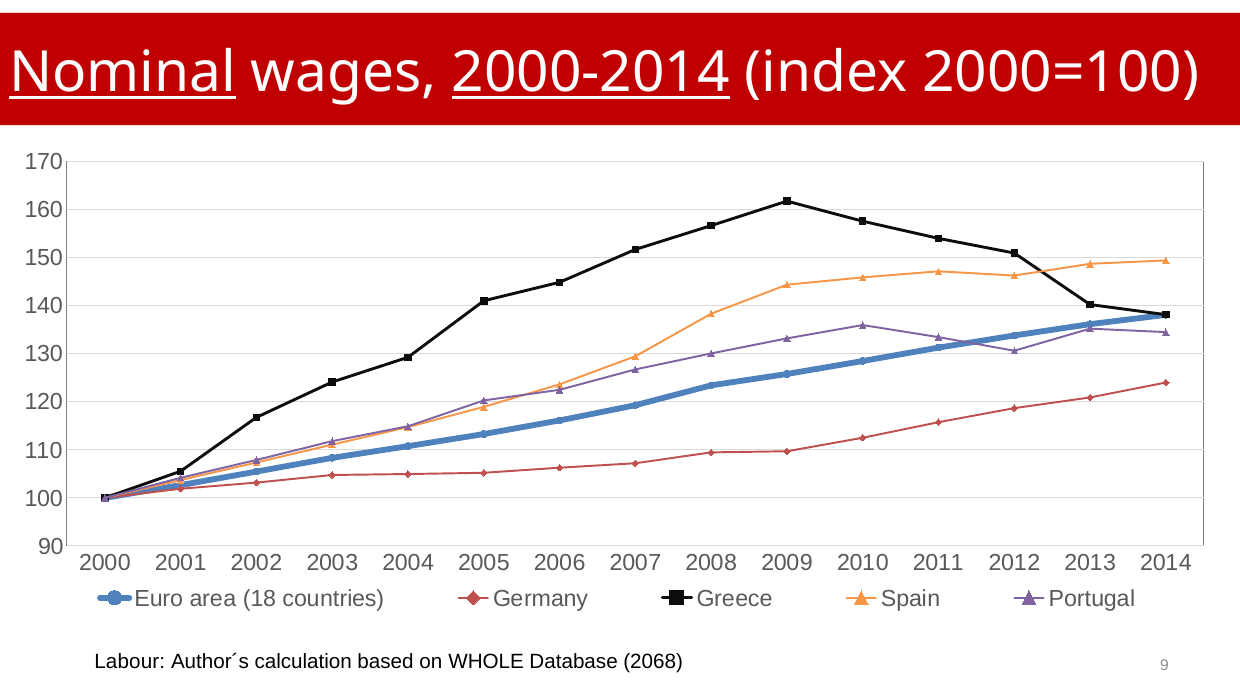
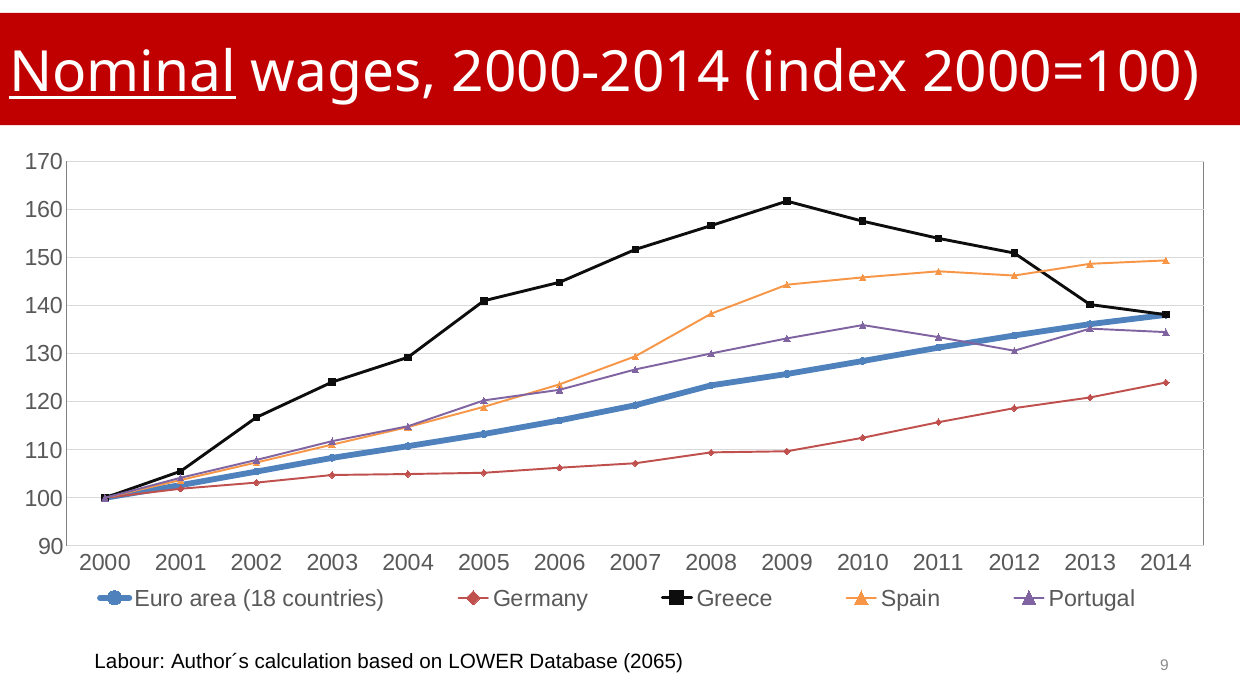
2000-2014 underline: present -> none (591, 73)
WHOLE: WHOLE -> LOWER (486, 663)
2068: 2068 -> 2065 (653, 663)
